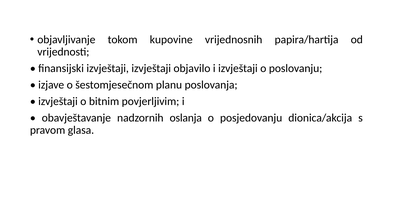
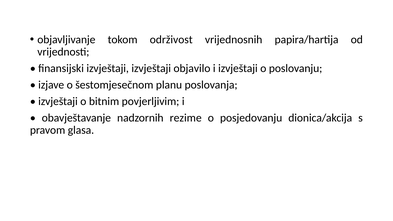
kupovine: kupovine -> održivost (171, 40)
oslanja: oslanja -> rezime (186, 118)
